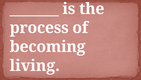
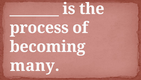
living: living -> many (35, 65)
